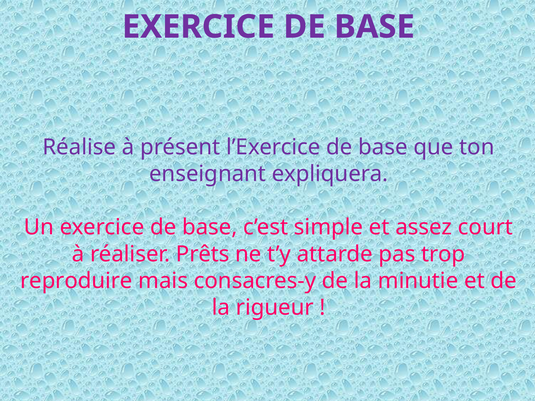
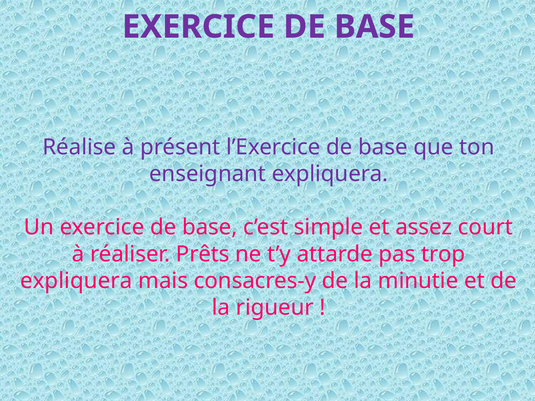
reproduire: reproduire -> expliquera (76, 281)
